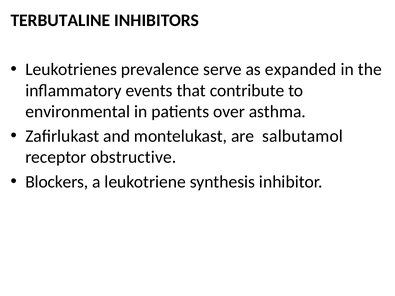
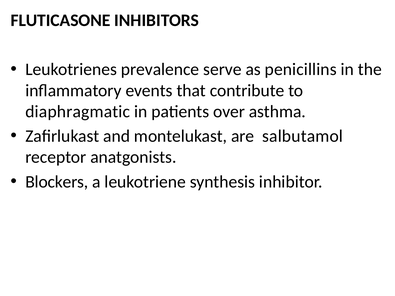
TERBUTALINE: TERBUTALINE -> FLUTICASONE (60, 20)
expanded: expanded -> penicillins (301, 69)
environmental: environmental -> diaphragmatic (78, 112)
obstructive: obstructive -> anatgonists (133, 157)
